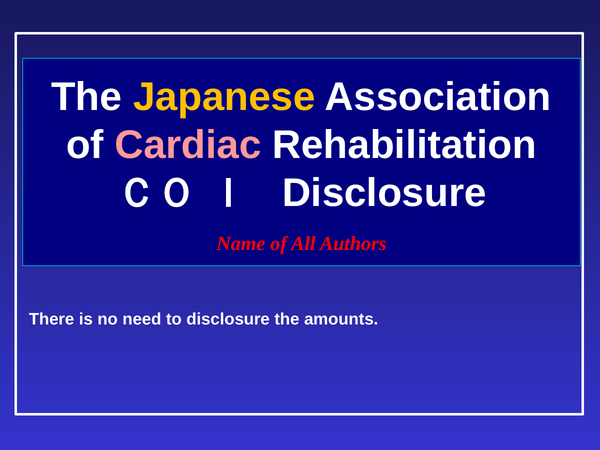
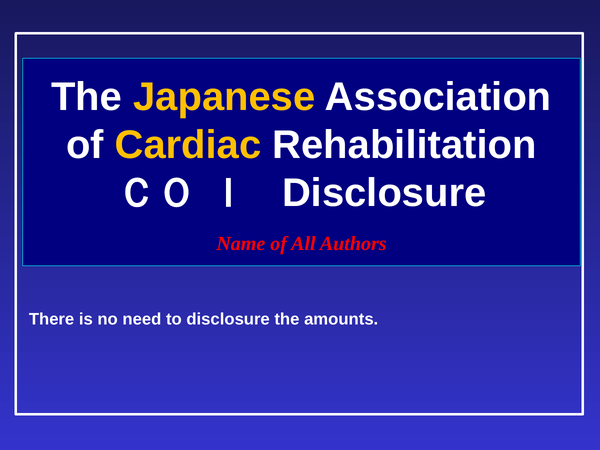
Cardiac colour: pink -> yellow (188, 145)
